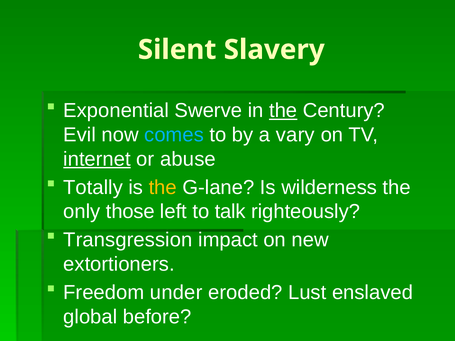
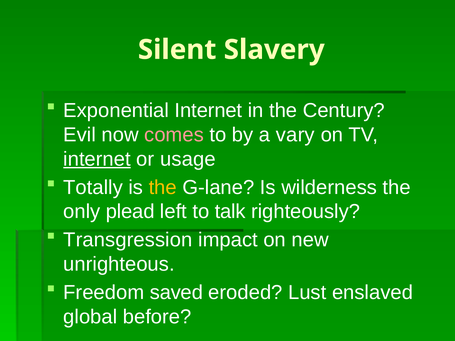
Exponential Swerve: Swerve -> Internet (208, 111)
the underline: present -> none (283, 111)
comes colour: light blue -> pink (174, 135)
abuse: abuse -> usage (188, 159)
those: those -> plead (130, 212)
extortioners: extortioners -> unrighteous (119, 264)
under: under -> saved (176, 293)
